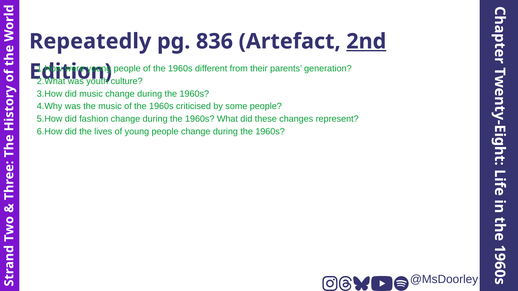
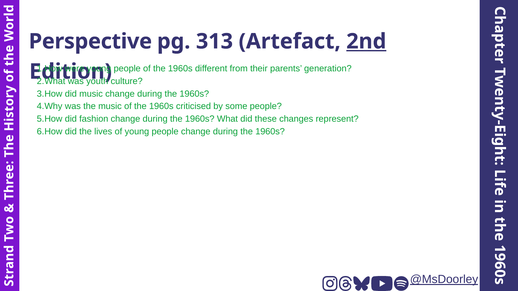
Repeatedly: Repeatedly -> Perspective (90, 41)
836: 836 -> 313 (214, 41)
@MsDoorley underline: none -> present (444, 280)
